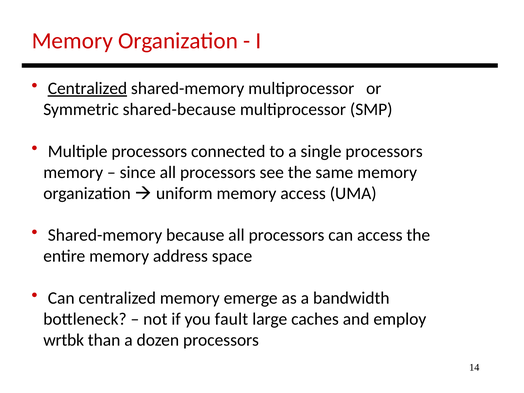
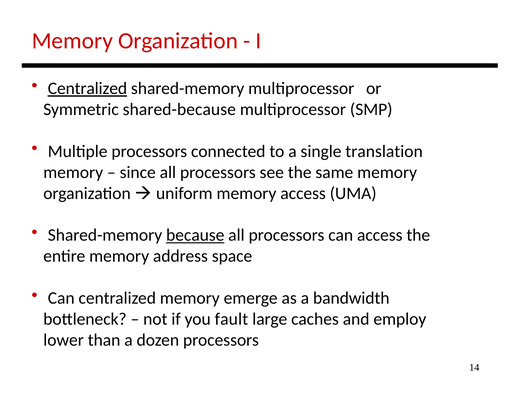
single processors: processors -> translation (384, 151)
because underline: none -> present (195, 235)
wrtbk: wrtbk -> lower (64, 340)
